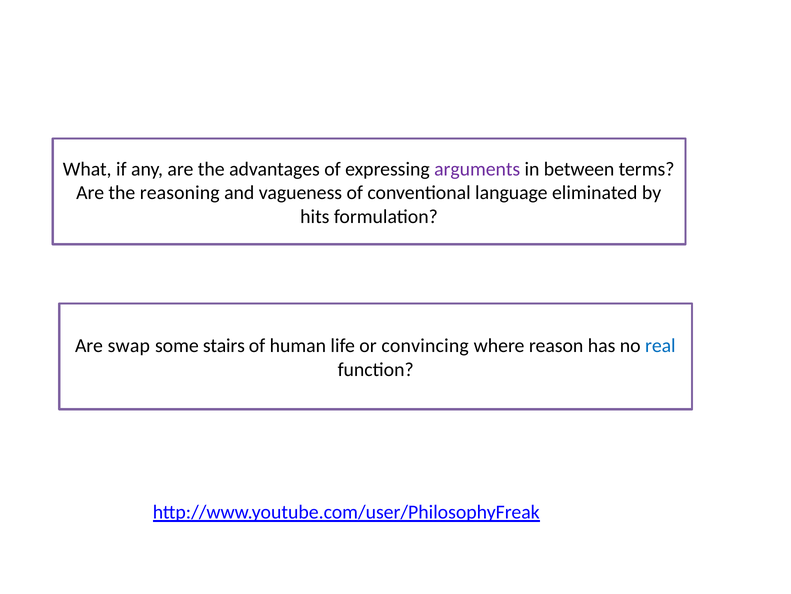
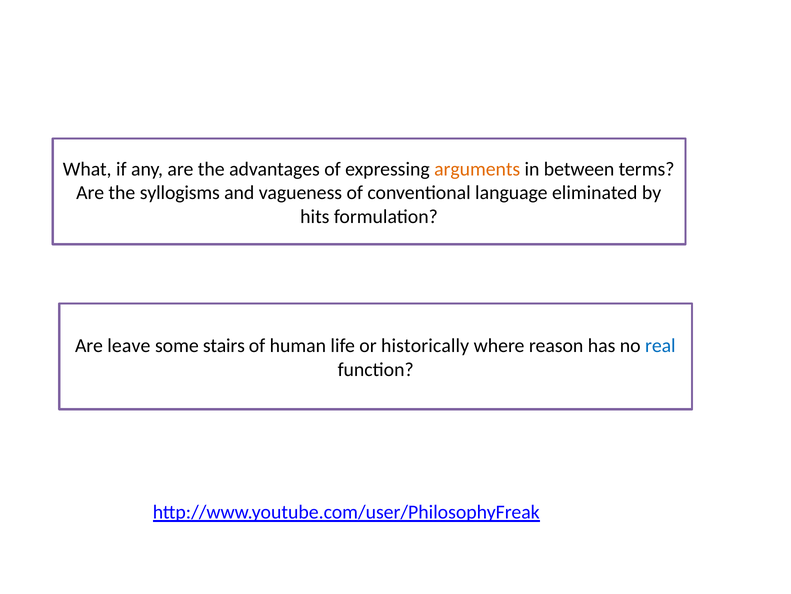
arguments colour: purple -> orange (477, 169)
reasoning: reasoning -> syllogisms (180, 193)
swap: swap -> leave (129, 345)
convincing: convincing -> historically (425, 345)
